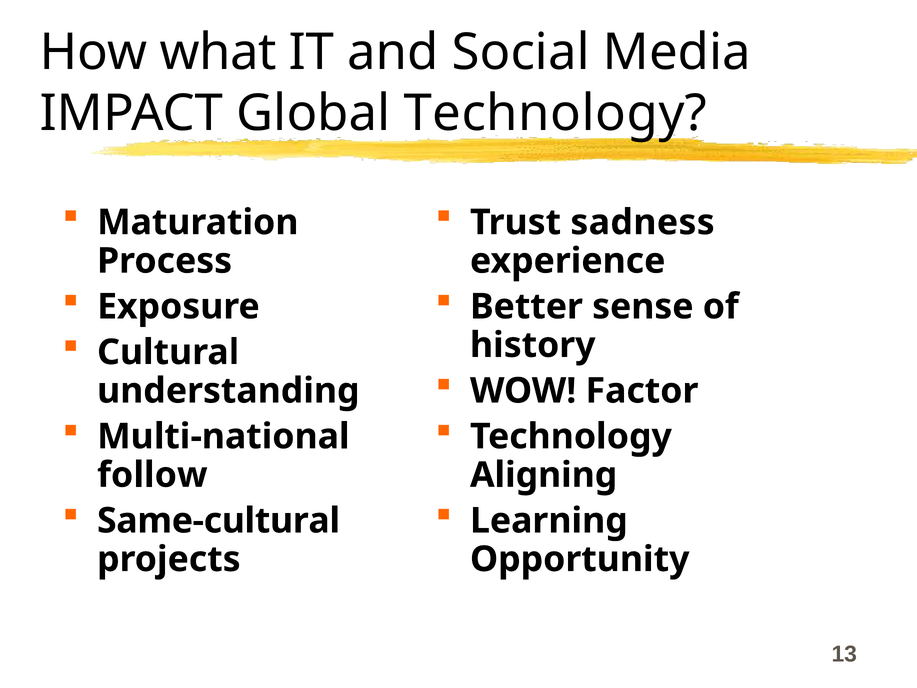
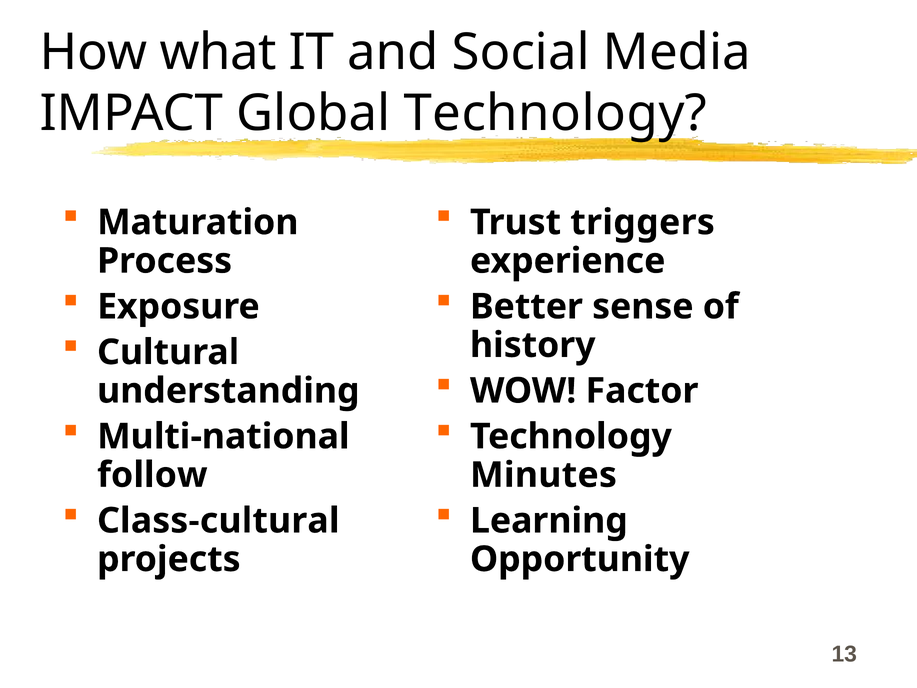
sadness: sadness -> triggers (643, 222)
Aligning: Aligning -> Minutes (543, 475)
Same-cultural: Same-cultural -> Class-cultural (218, 521)
